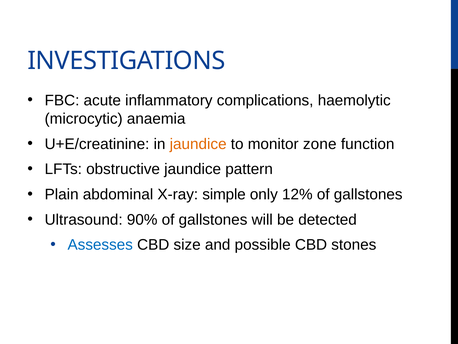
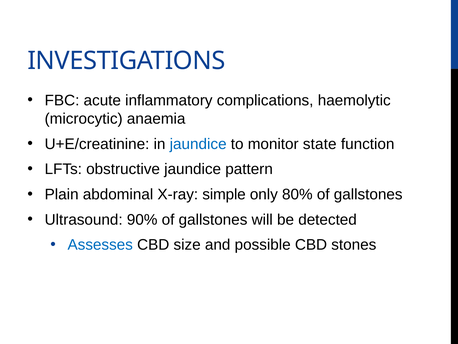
jaundice colour: orange -> blue (198, 144)
zone: zone -> state (320, 144)
12%: 12% -> 80% (297, 194)
